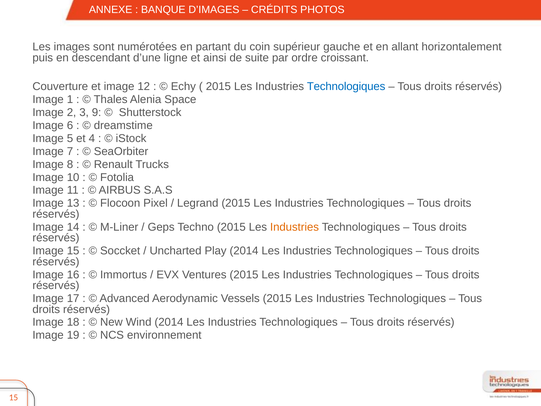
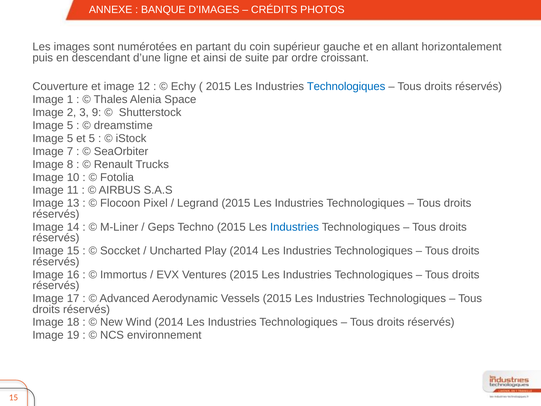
6: 6 -> 5 (70, 125)
et 4: 4 -> 5 (92, 138)
Industries colour: orange -> blue (294, 227)
